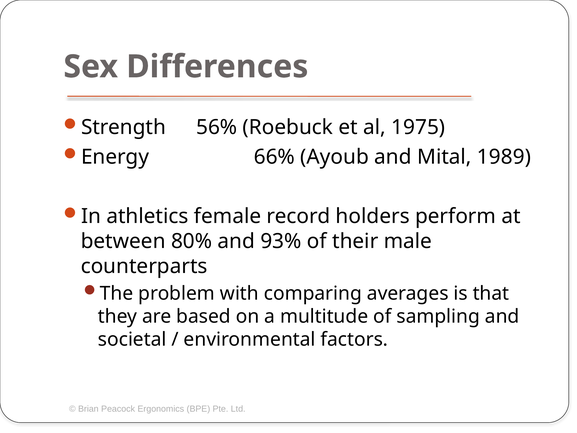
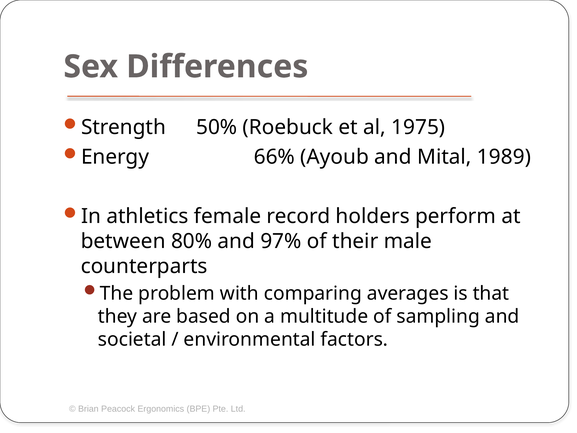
56%: 56% -> 50% (217, 127)
93%: 93% -> 97% (281, 241)
